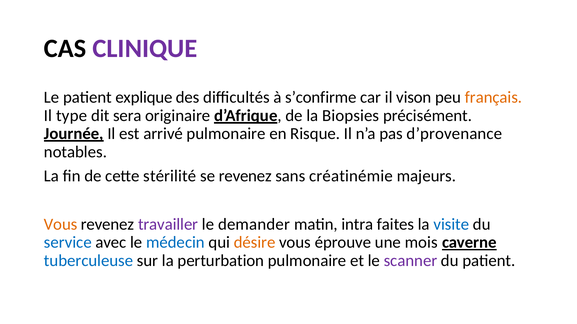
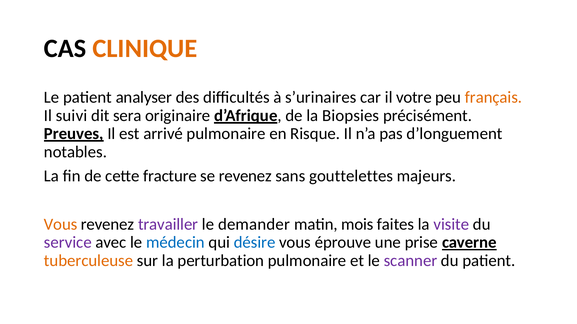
CLINIQUE colour: purple -> orange (145, 48)
explique: explique -> analyser (144, 98)
s’confirme: s’confirme -> s’urinaires (321, 98)
vison: vison -> votre (414, 98)
type: type -> suivi (72, 116)
Journée: Journée -> Preuves (74, 134)
d’provenance: d’provenance -> d’longuement (455, 134)
stérilité: stérilité -> fracture (170, 176)
créatinémie: créatinémie -> gouttelettes (351, 176)
intra: intra -> mois (357, 225)
visite colour: blue -> purple (451, 225)
service colour: blue -> purple (68, 243)
désire colour: orange -> blue (255, 243)
mois: mois -> prise (421, 243)
tuberculeuse colour: blue -> orange (89, 261)
